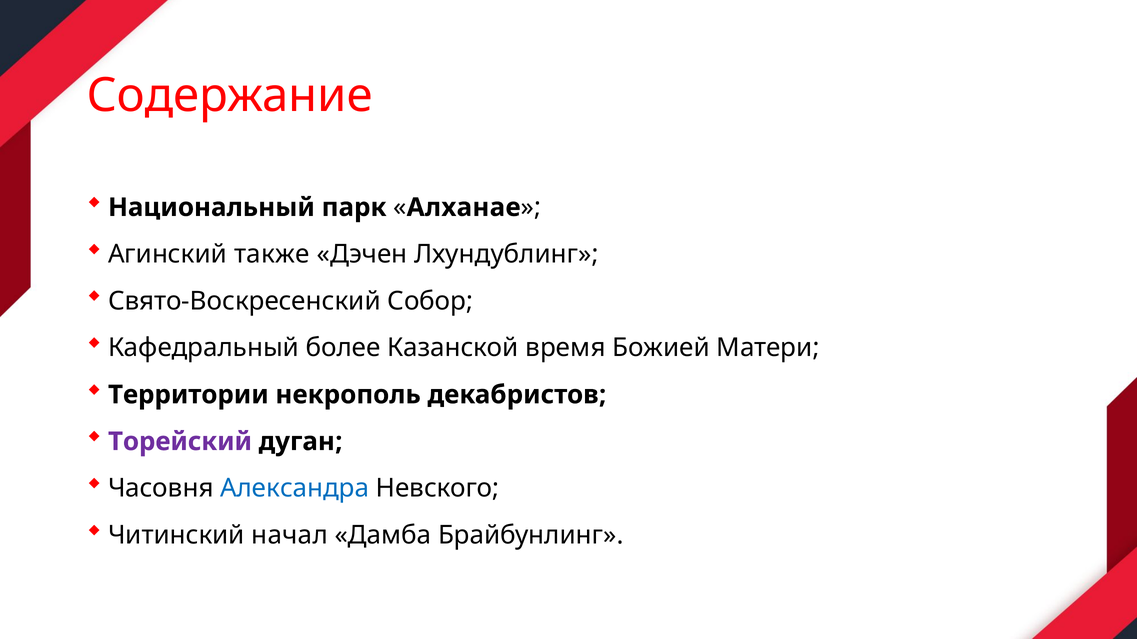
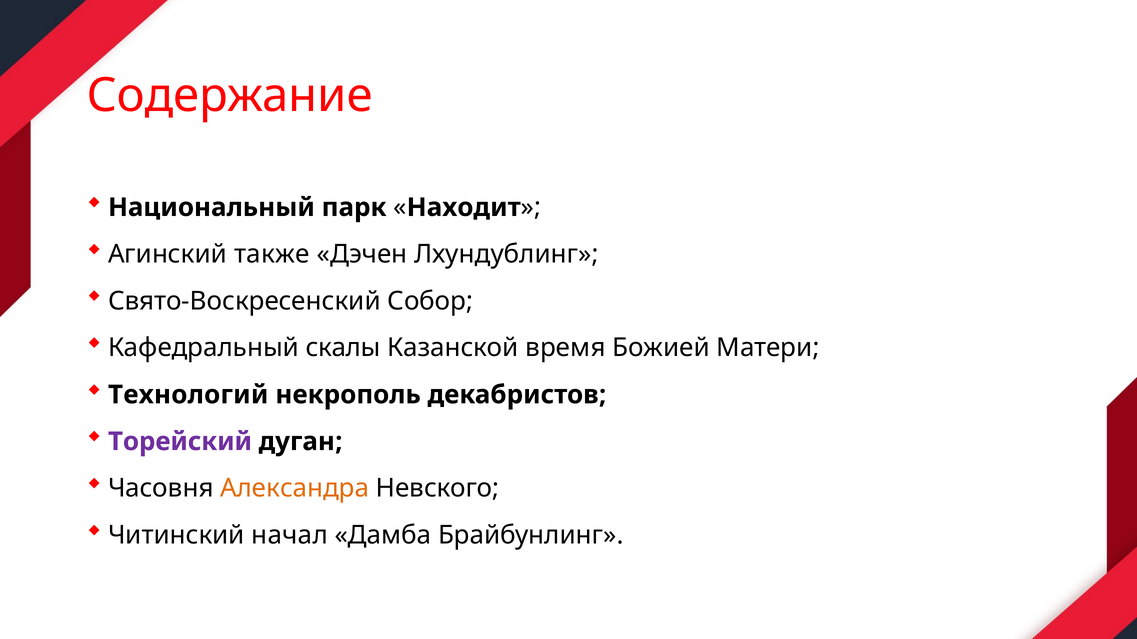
Алханае: Алханае -> Находит (464, 208)
более: более -> скалы (343, 348)
Территории: Территории -> Технологий (188, 395)
Александра colour: blue -> orange (295, 489)
